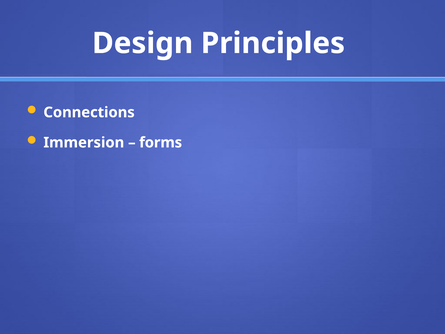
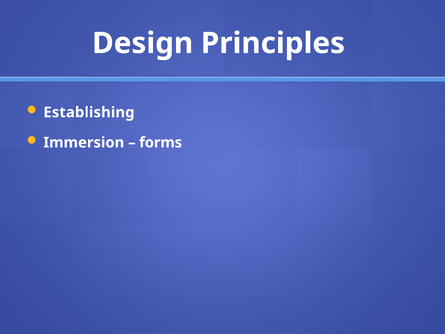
Connections: Connections -> Establishing (89, 112)
